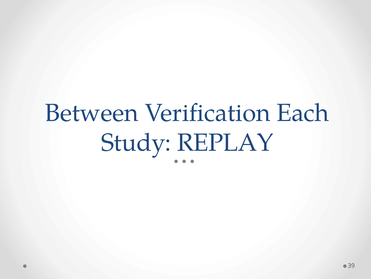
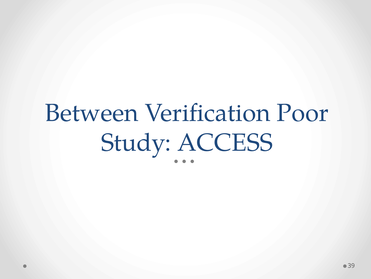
Each: Each -> Poor (303, 113)
REPLAY: REPLAY -> ACCESS (225, 142)
